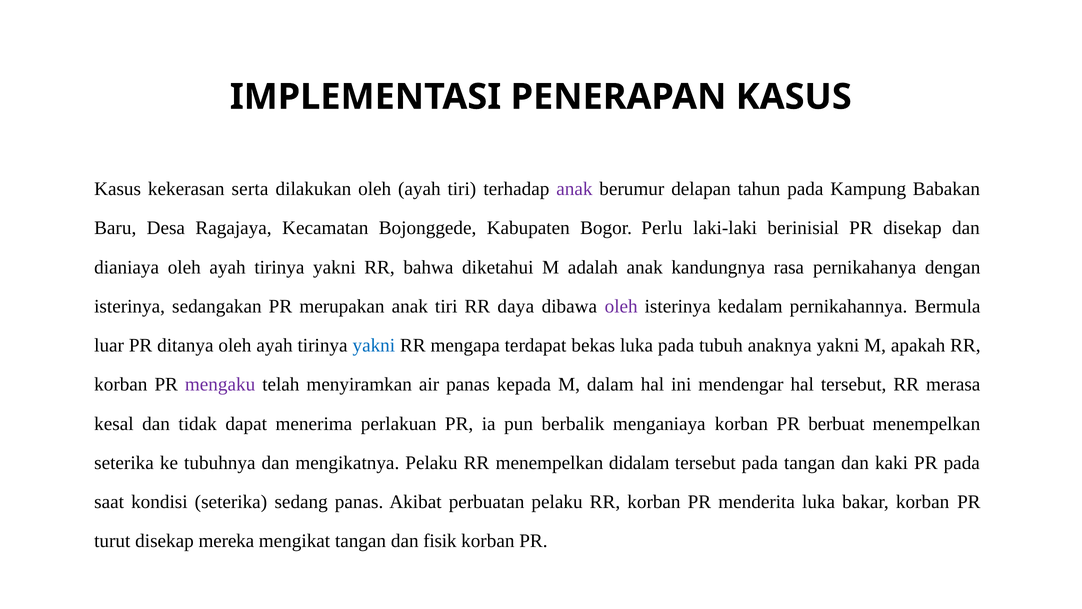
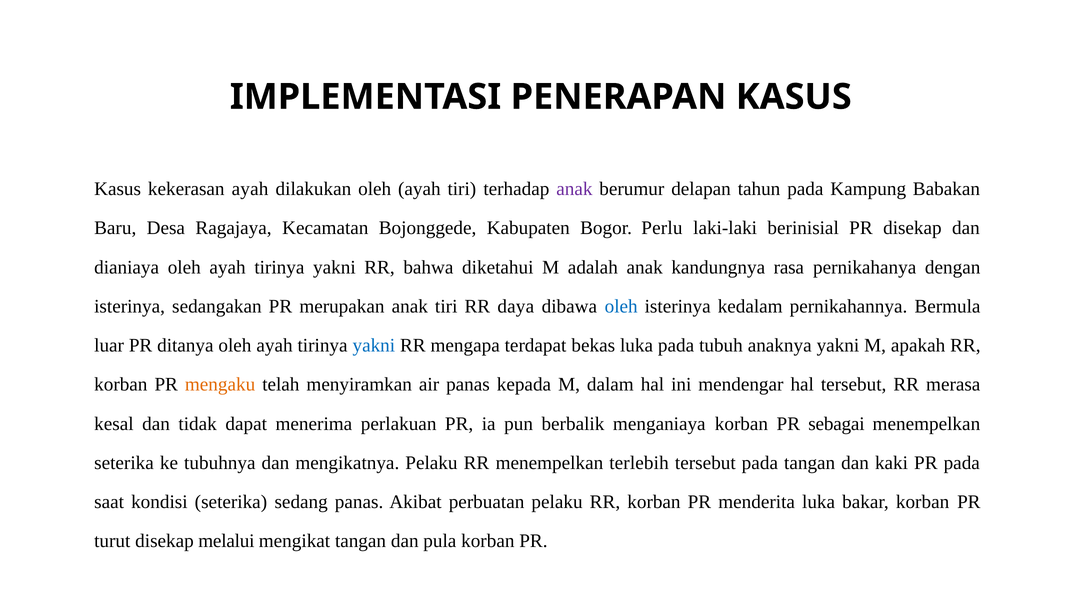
kekerasan serta: serta -> ayah (250, 189)
oleh colour: purple -> blue (621, 306)
mengaku colour: purple -> orange (220, 384)
berbuat: berbuat -> sebagai (836, 424)
didalam: didalam -> terlebih (639, 463)
mereka: mereka -> melalui (226, 541)
fisik: fisik -> pula (440, 541)
